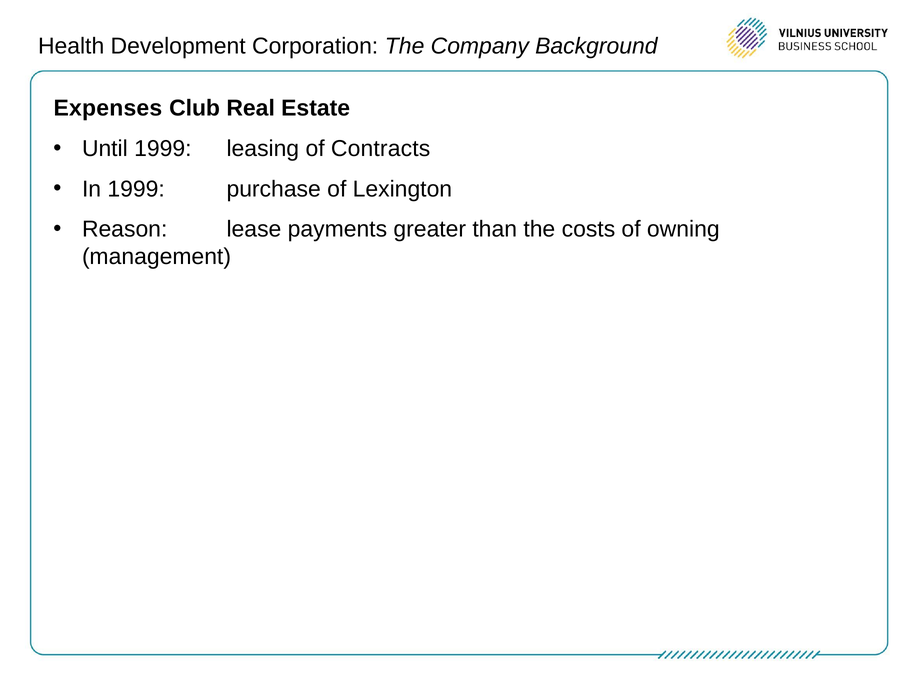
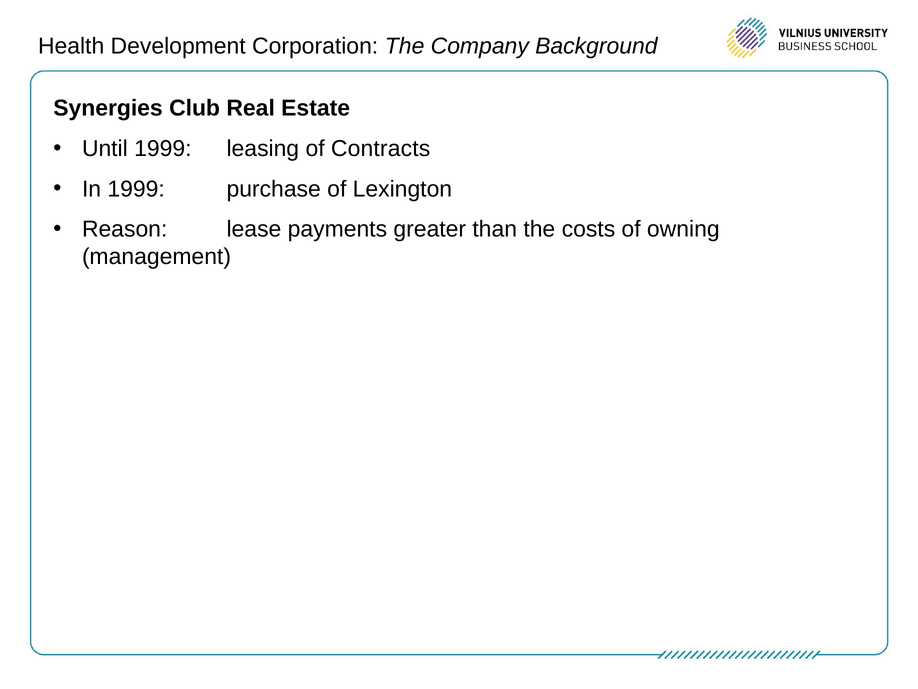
Expenses: Expenses -> Synergies (108, 108)
